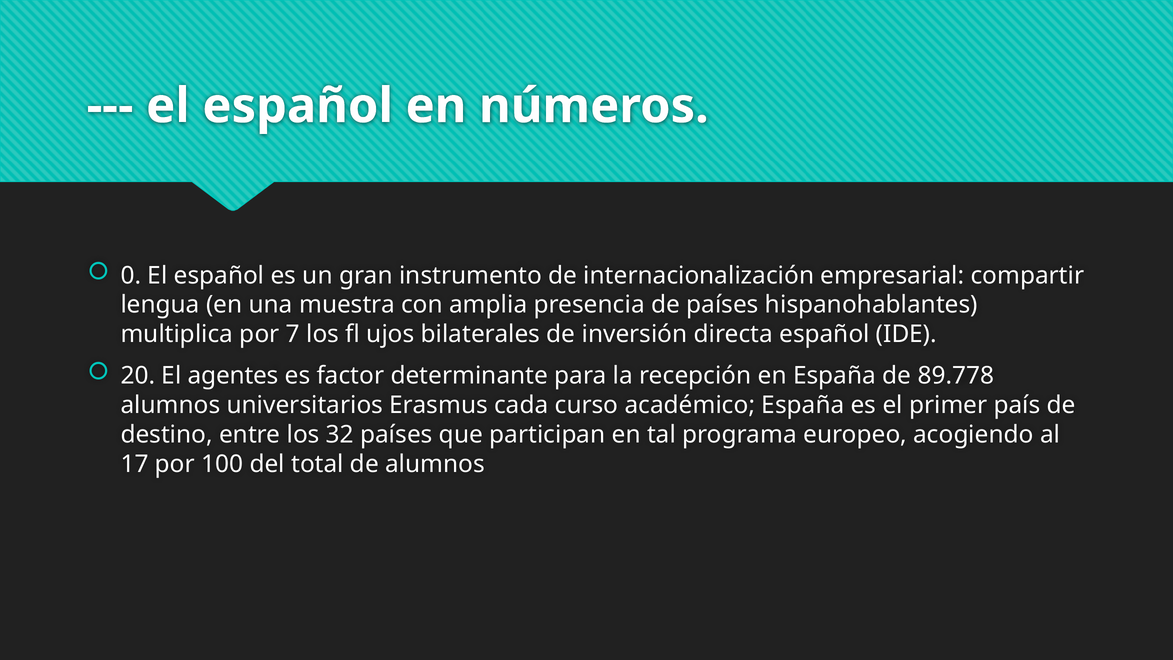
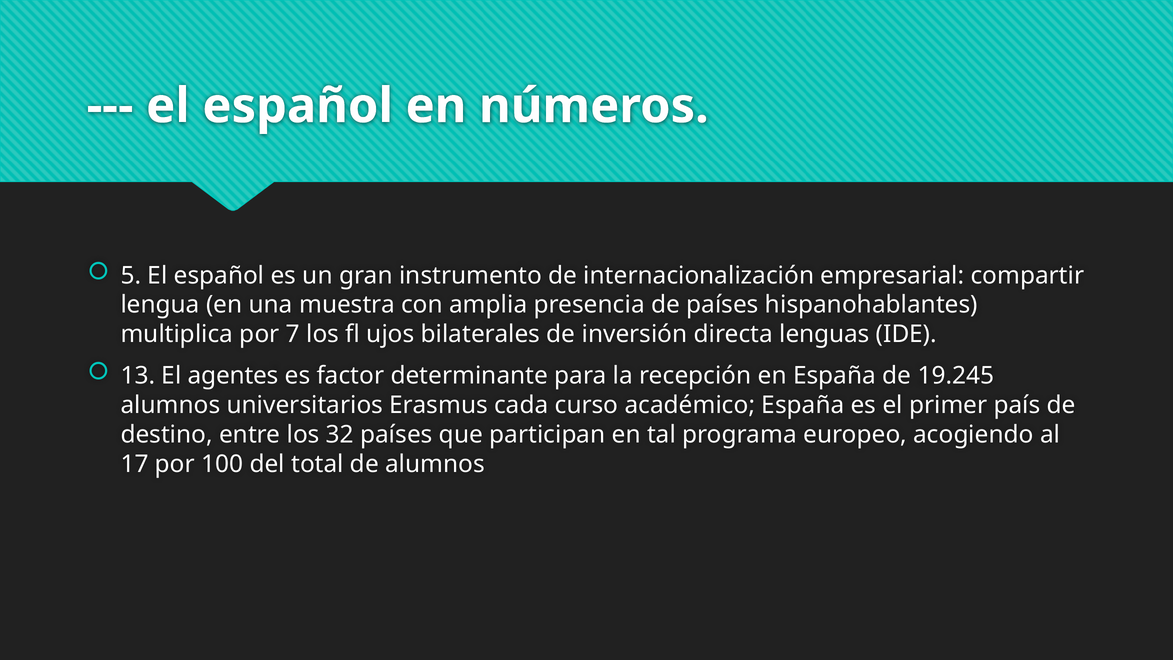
0: 0 -> 5 (131, 275)
directa español: español -> lenguas (825, 334)
20: 20 -> 13 (138, 376)
89.778: 89.778 -> 19.245 (956, 376)
